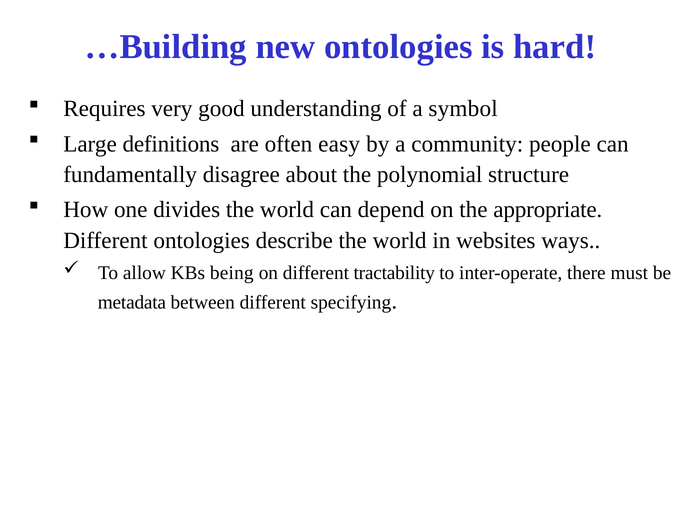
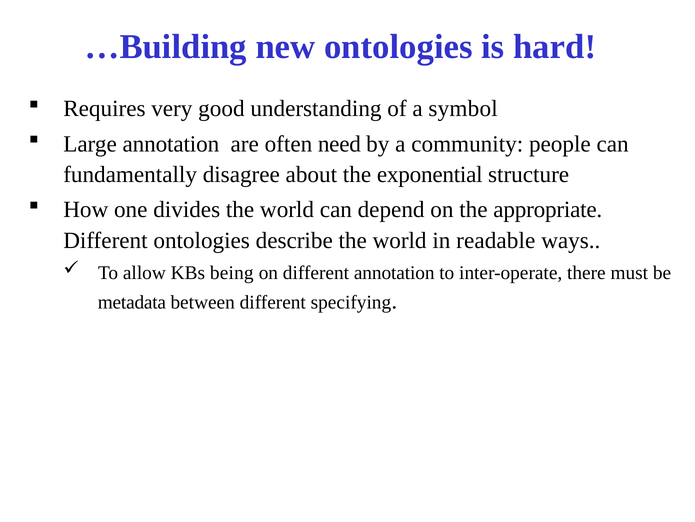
Large definitions: definitions -> annotation (171, 144)
easy: easy -> need (339, 144)
polynomial: polynomial -> exponential (430, 174)
websites: websites -> readable (496, 240)
different tractability: tractability -> annotation (394, 272)
